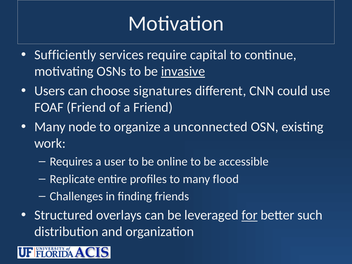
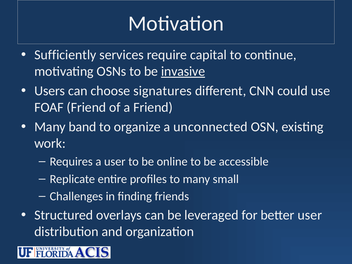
node: node -> band (82, 127)
flood: flood -> small (226, 179)
for underline: present -> none (250, 215)
better such: such -> user (310, 215)
